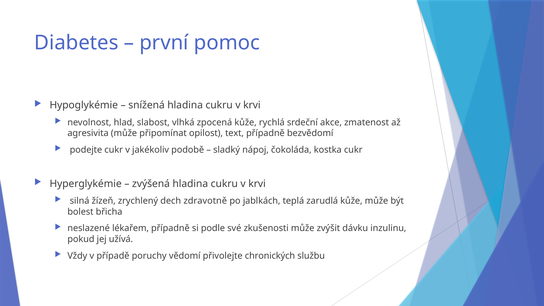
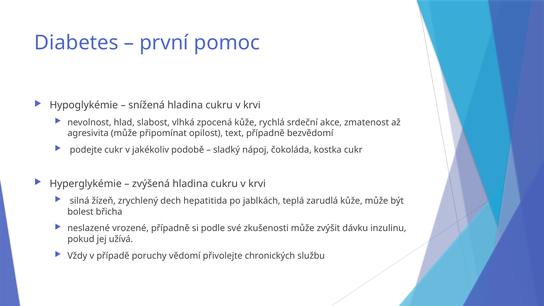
zdravotně: zdravotně -> hepatitida (205, 201)
lékařem: lékařem -> vrozené (130, 228)
